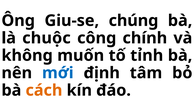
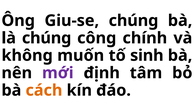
là chuộc: chuộc -> chúng (47, 38)
tỉnh: tỉnh -> sinh (147, 56)
mới colour: blue -> purple (58, 73)
